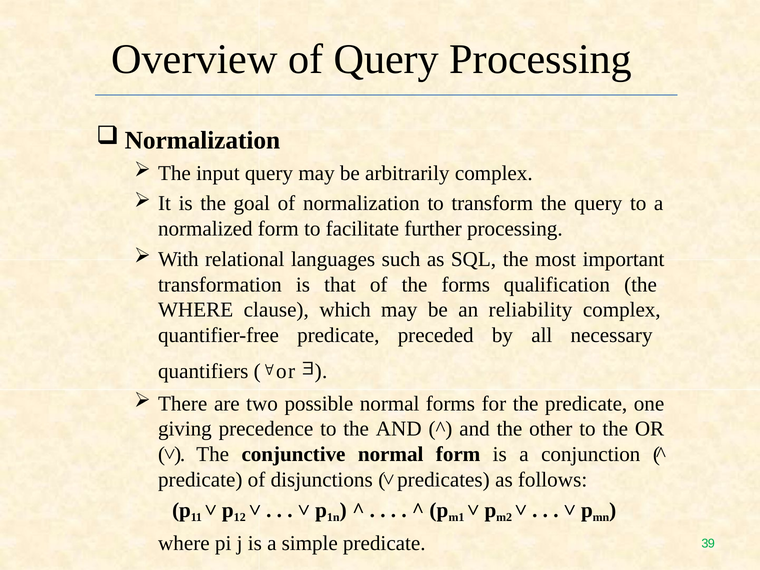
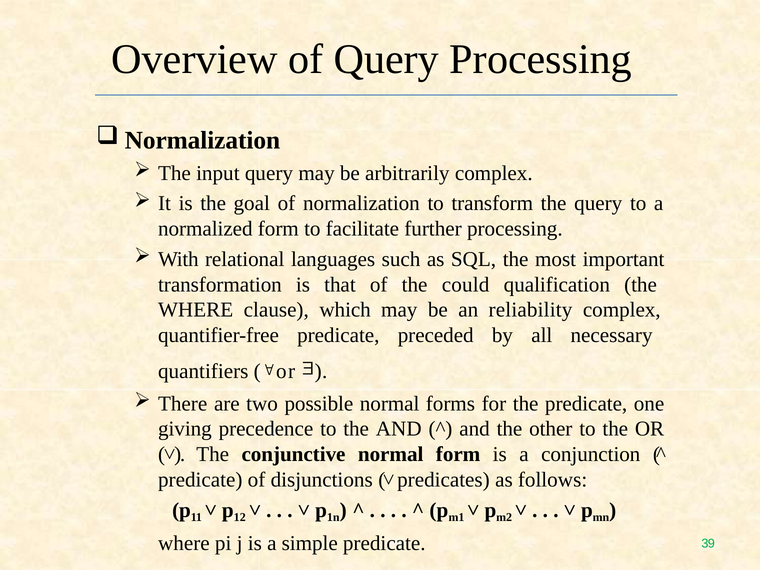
the forms: forms -> could (466, 285)
